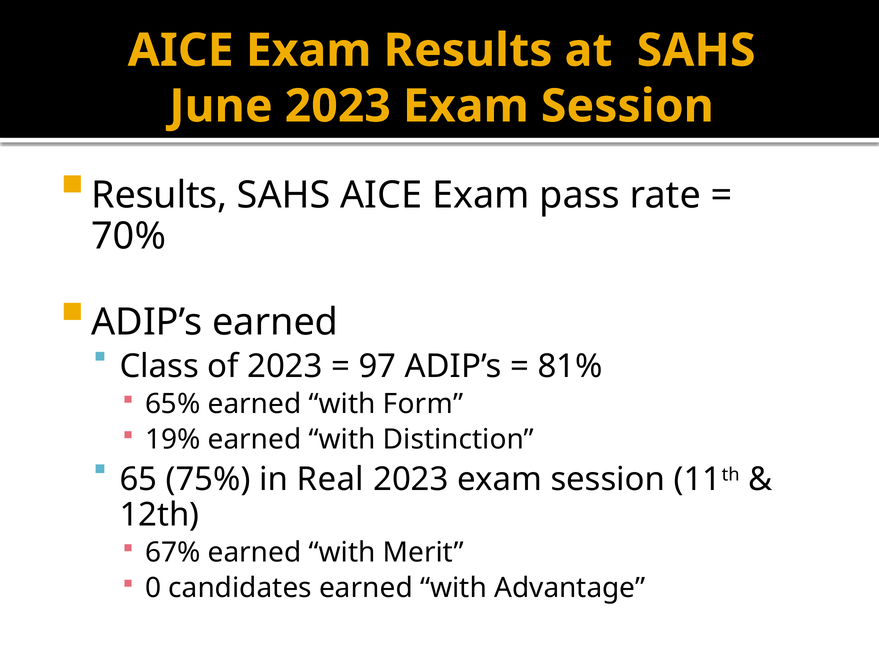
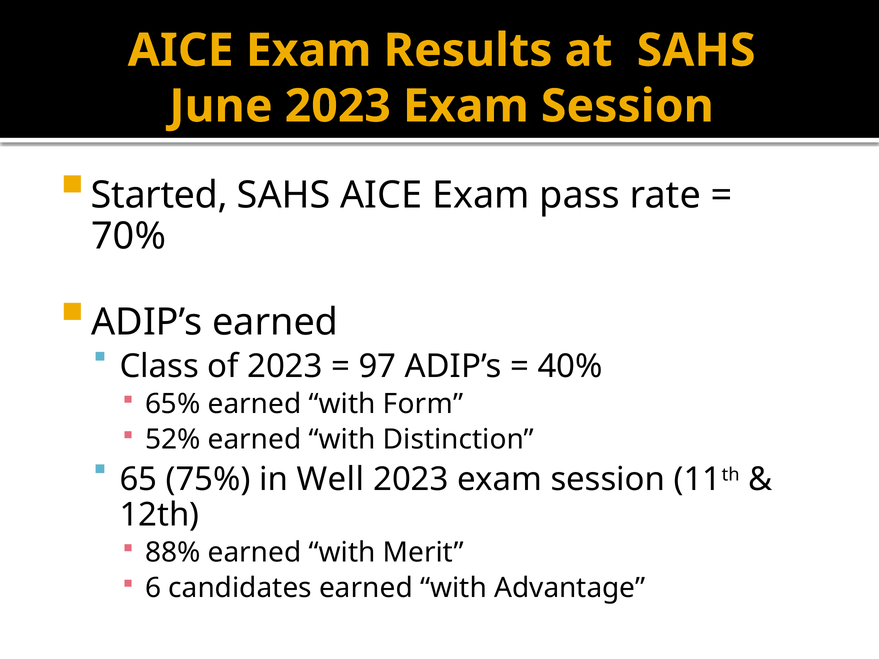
Results: Results -> Started (159, 195)
81%: 81% -> 40% (570, 366)
19%: 19% -> 52% (173, 440)
Real: Real -> Well (330, 479)
67%: 67% -> 88% (173, 553)
0: 0 -> 6 (153, 588)
